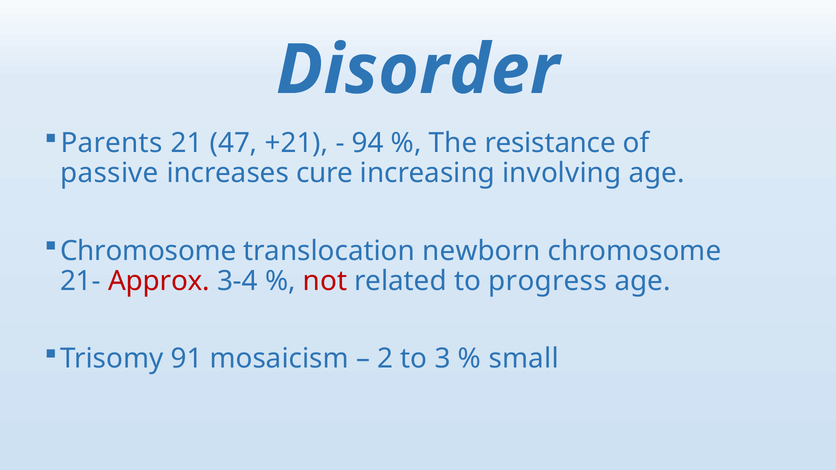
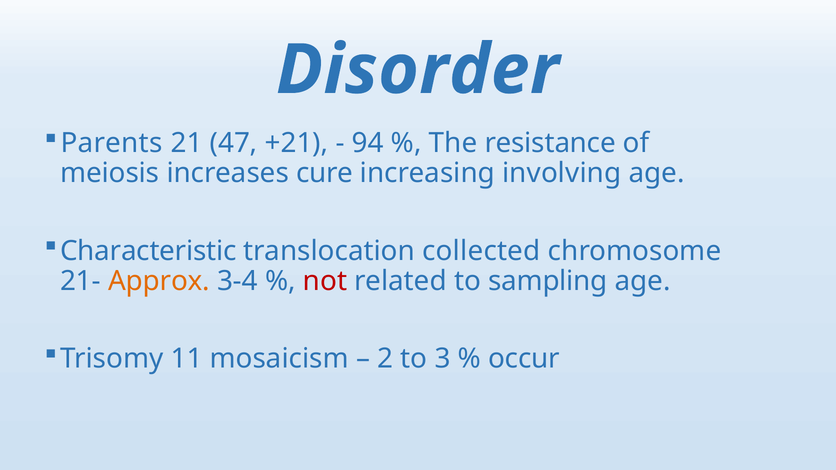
passive: passive -> meiosis (110, 173)
Chromosome: Chromosome -> Characteristic (148, 251)
newborn: newborn -> collected (481, 251)
Approx colour: red -> orange (159, 281)
progress: progress -> sampling (548, 281)
91: 91 -> 11 (187, 359)
small: small -> occur (524, 359)
